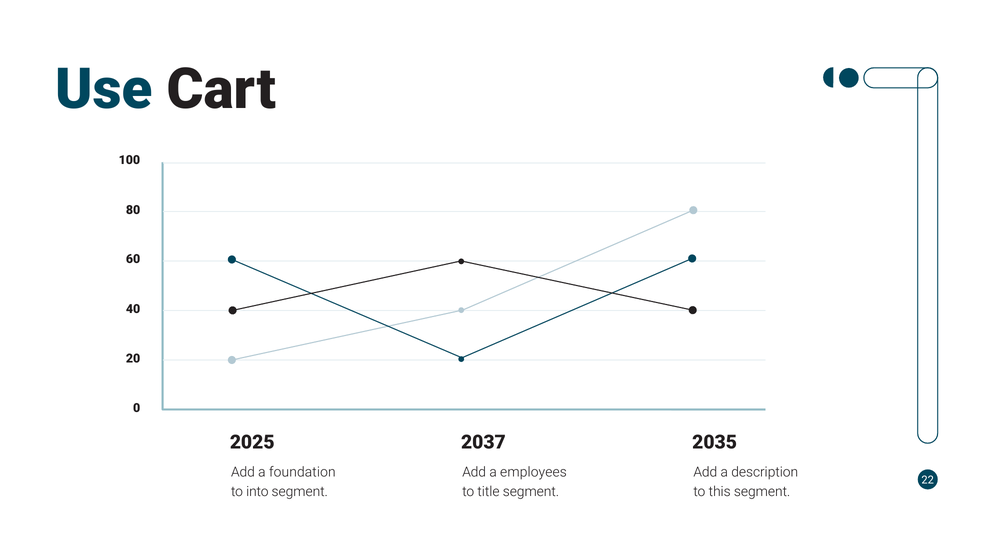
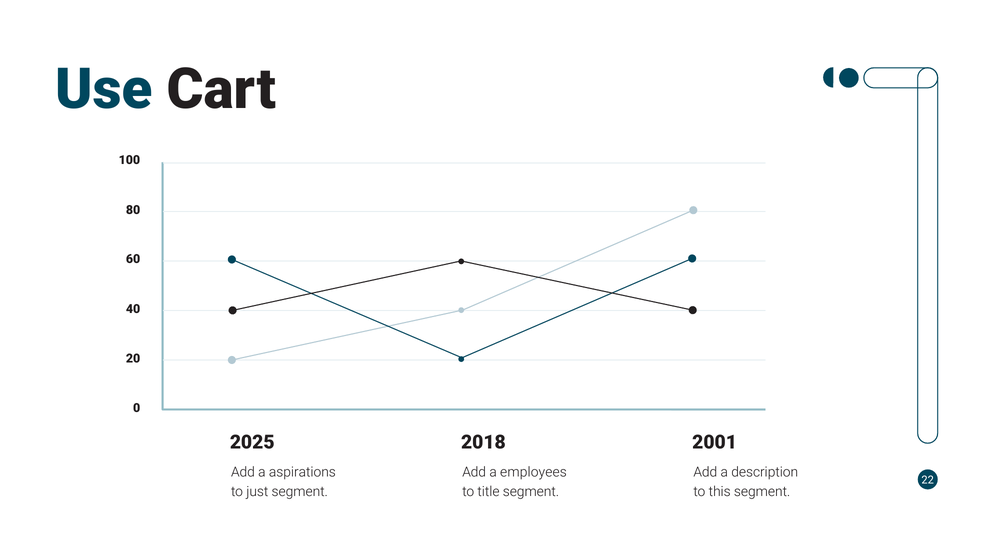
2037: 2037 -> 2018 (483, 442)
2035: 2035 -> 2001 (715, 442)
foundation: foundation -> aspirations (302, 472)
into: into -> just (257, 491)
